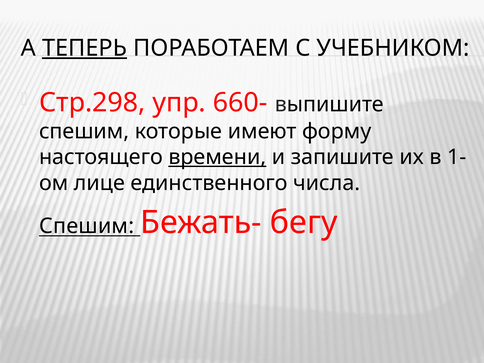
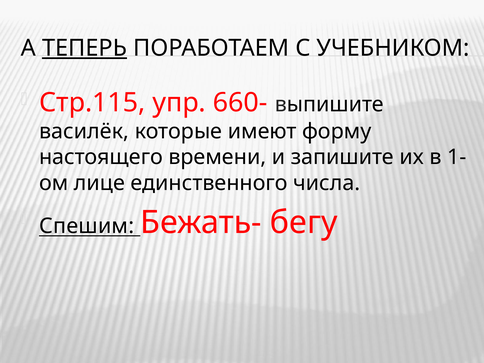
Стр.298: Стр.298 -> Стр.115 (92, 103)
спешим: спешим -> василёк (84, 131)
времени underline: present -> none (217, 157)
